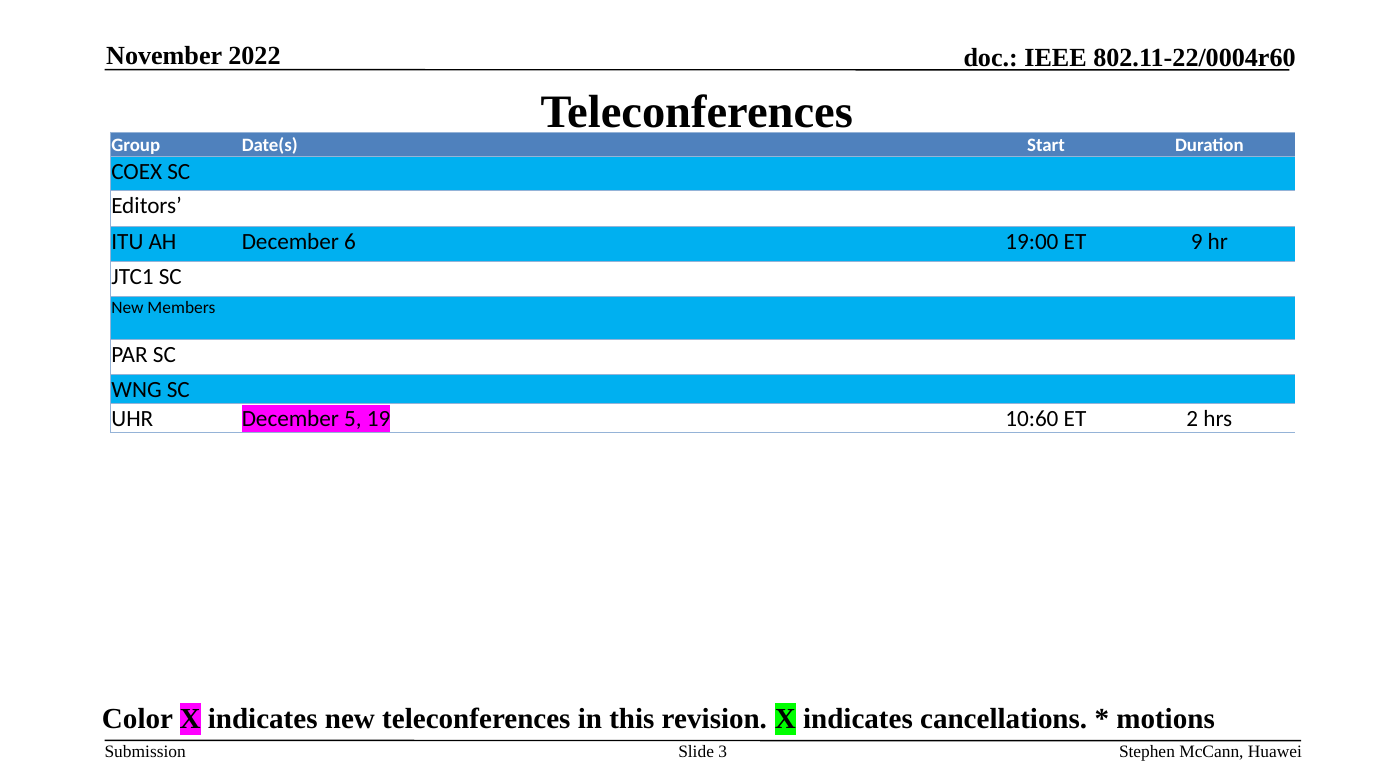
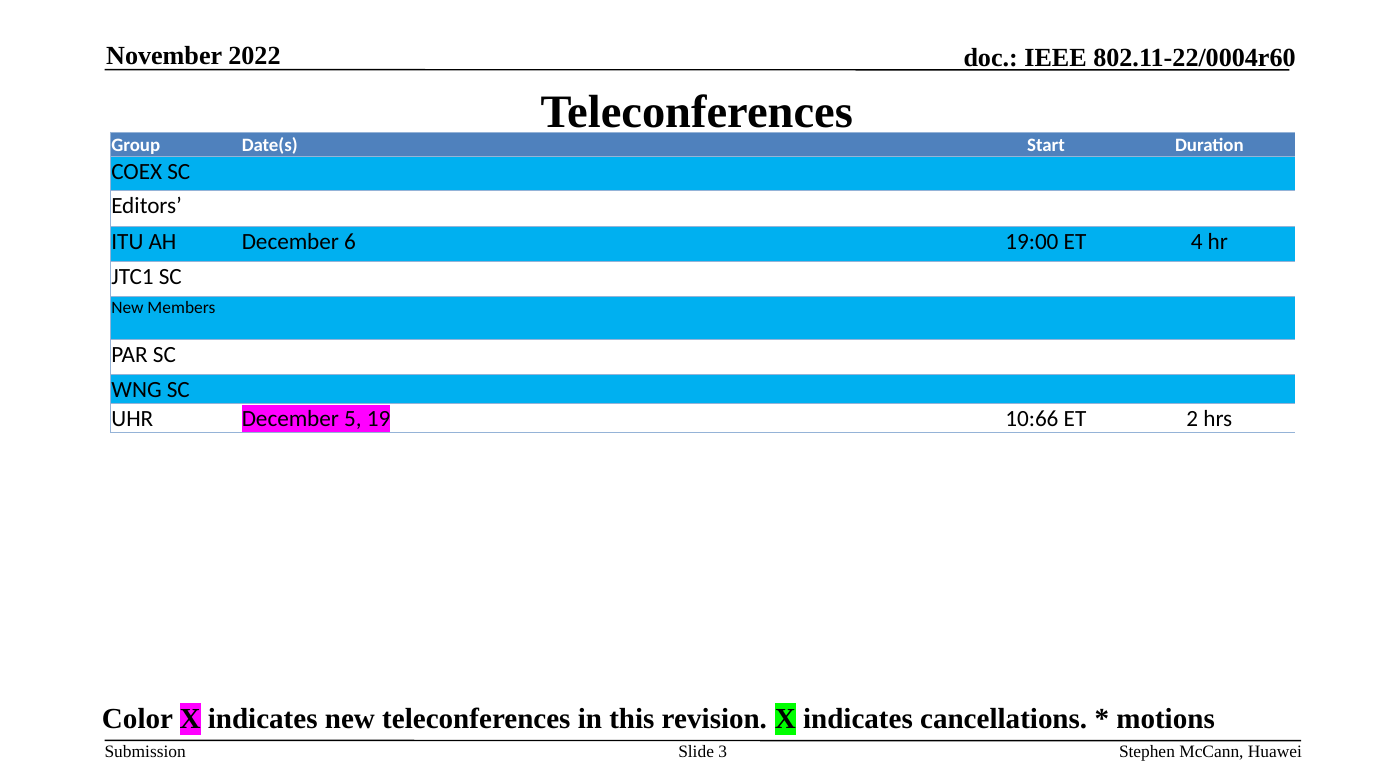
9: 9 -> 4 (1197, 242)
10:60: 10:60 -> 10:66 (1032, 419)
